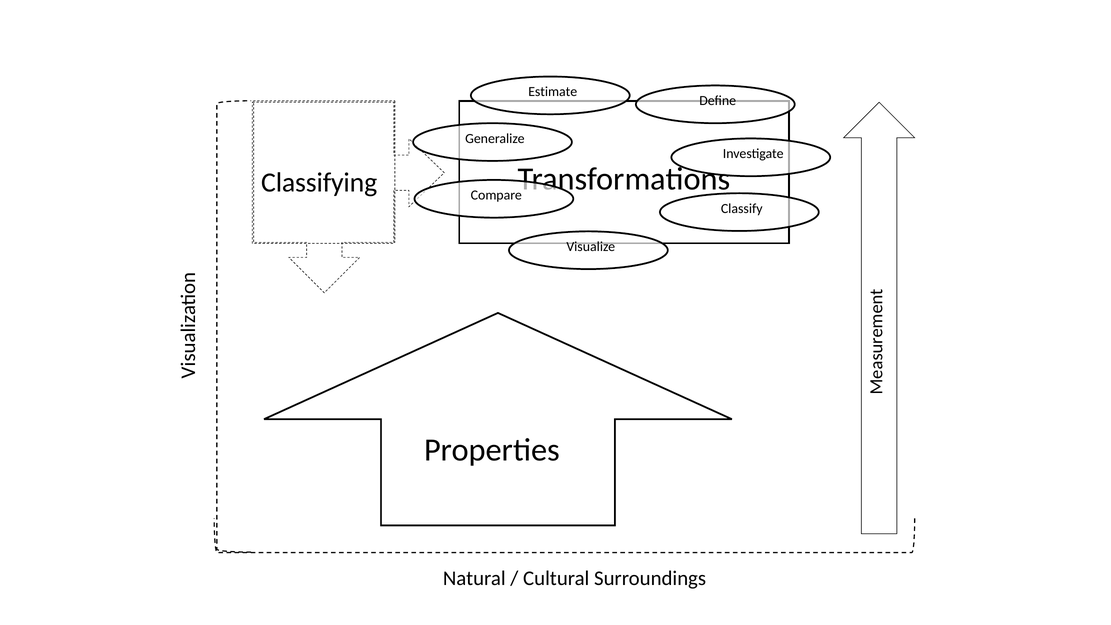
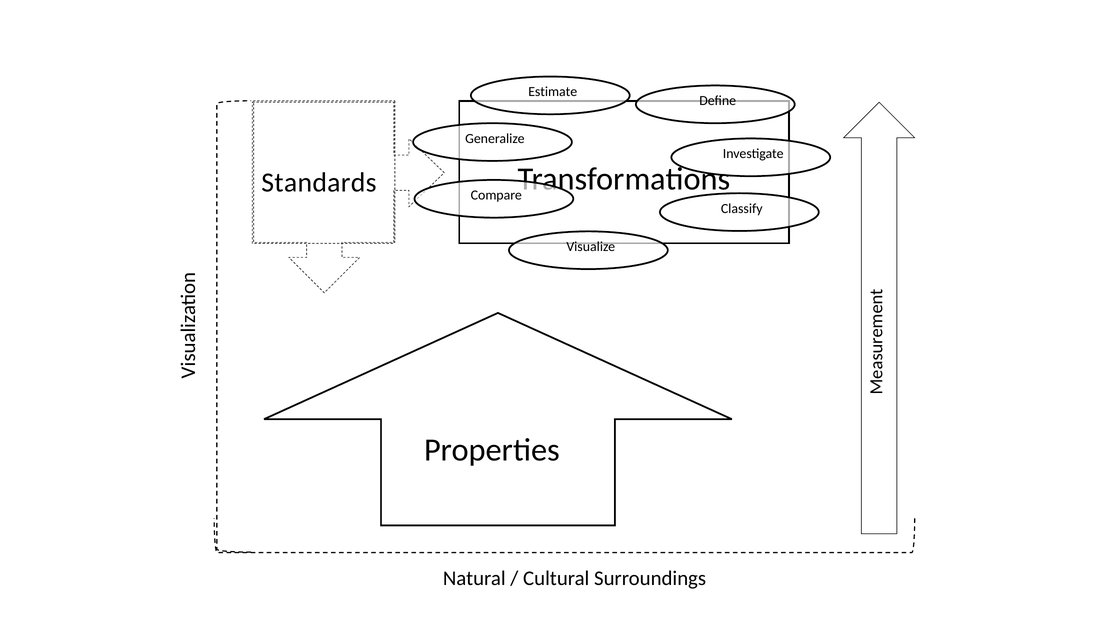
Classifying: Classifying -> Standards (319, 182)
